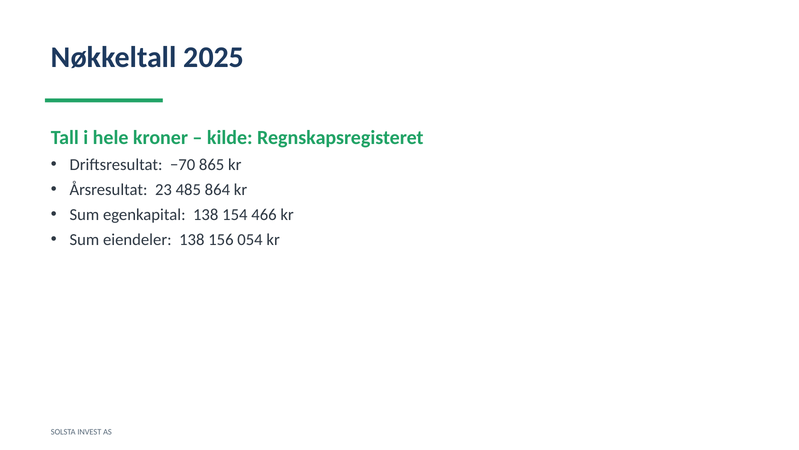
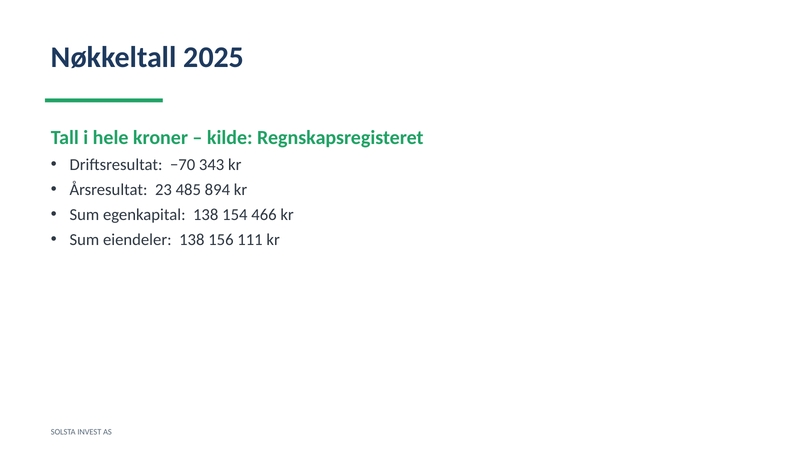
865: 865 -> 343 (212, 164)
864: 864 -> 894 (217, 189)
054: 054 -> 111 (250, 239)
